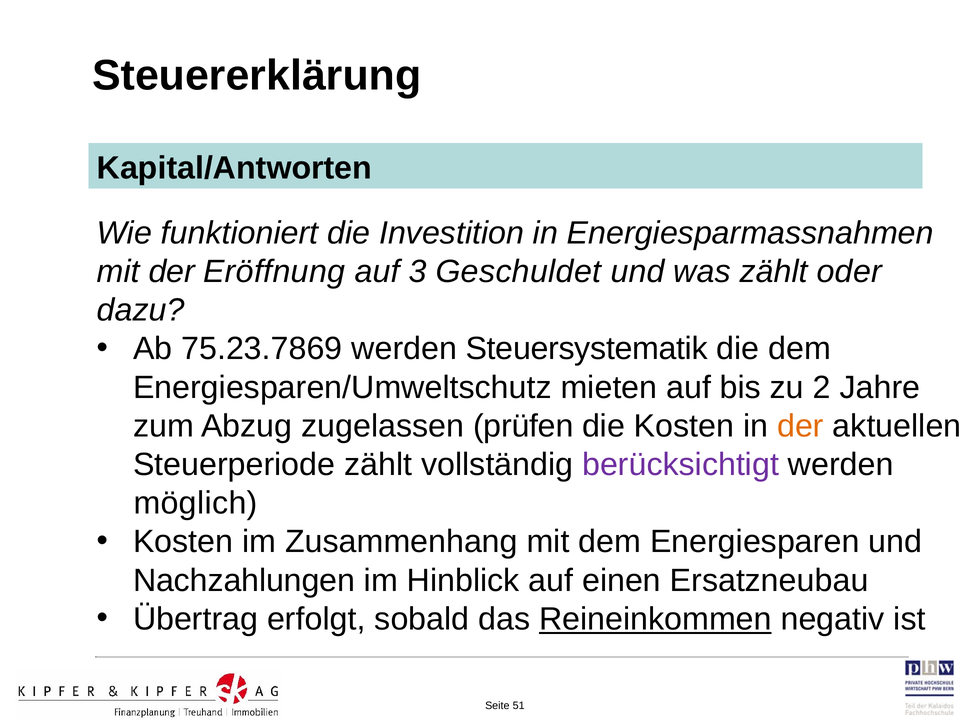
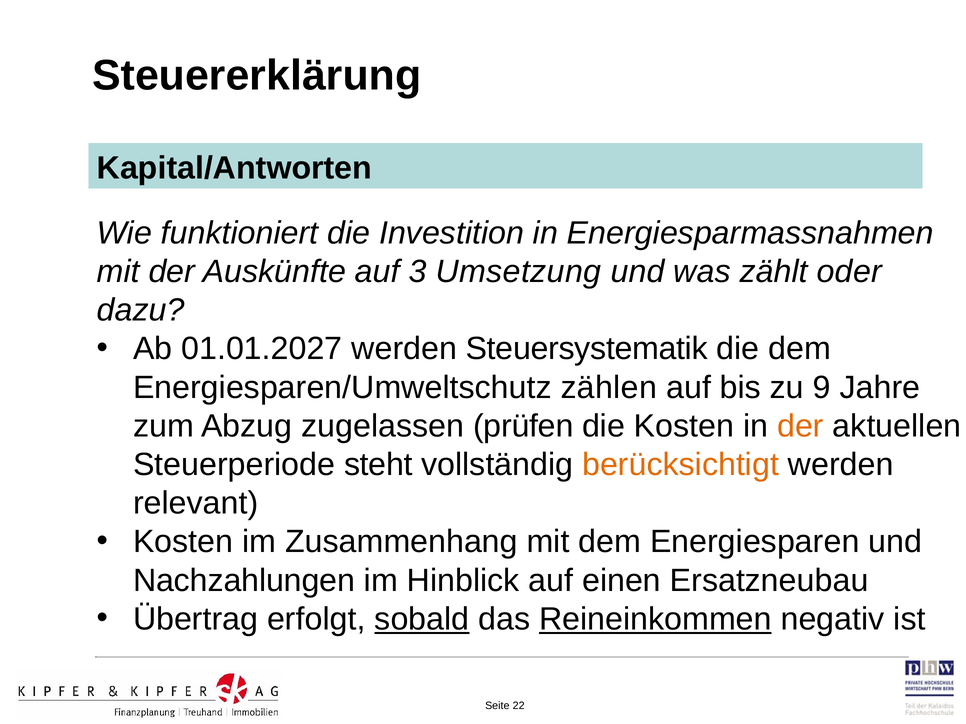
Eröffnung: Eröffnung -> Auskünfte (274, 272)
Geschuldet: Geschuldet -> Umsetzung (518, 272)
75.23.7869: 75.23.7869 -> 01.01.2027 (262, 349)
mieten: mieten -> zählen (609, 388)
2: 2 -> 9 (822, 388)
Steuerperiode zählt: zählt -> steht (378, 465)
berücksichtigt colour: purple -> orange (681, 465)
möglich: möglich -> relevant (196, 504)
sobald underline: none -> present (422, 620)
51: 51 -> 22 (519, 706)
